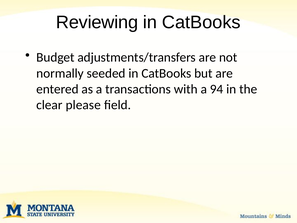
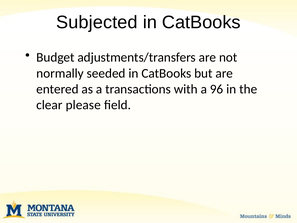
Reviewing: Reviewing -> Subjected (97, 22)
94: 94 -> 96 (217, 89)
